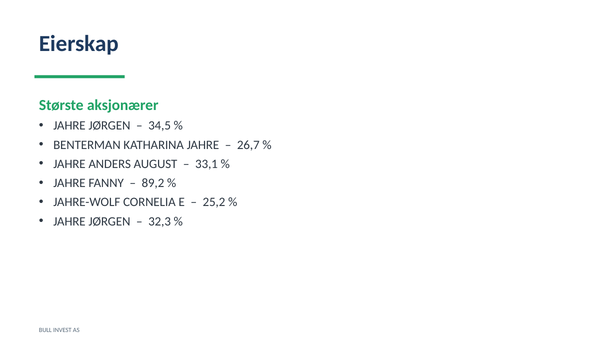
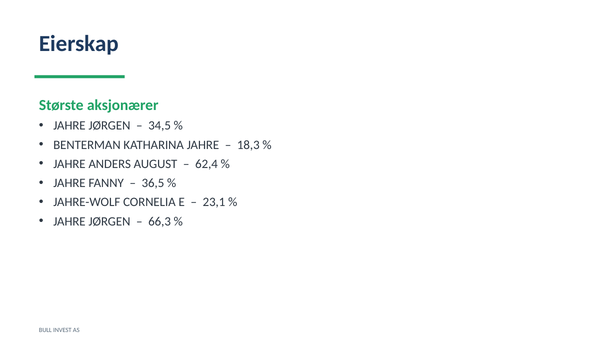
26,7: 26,7 -> 18,3 (248, 145)
33,1: 33,1 -> 62,4 (207, 164)
89,2: 89,2 -> 36,5 (153, 183)
25,2: 25,2 -> 23,1 (214, 202)
32,3: 32,3 -> 66,3 (160, 222)
